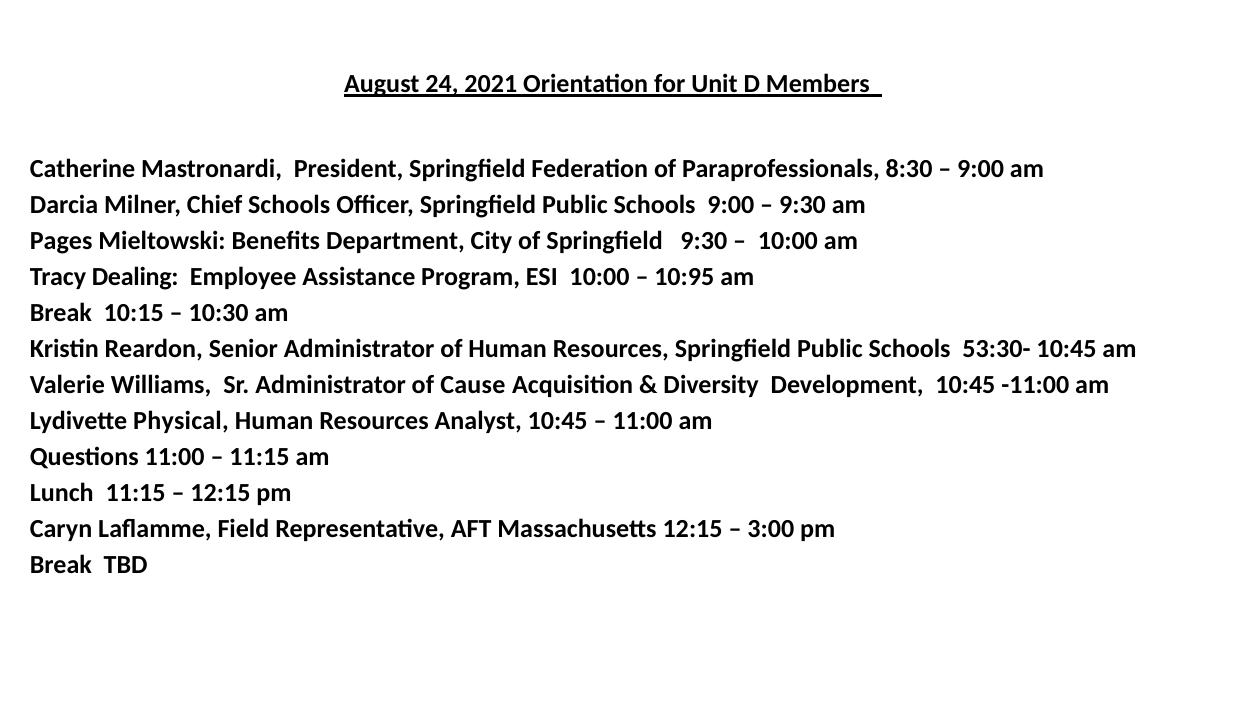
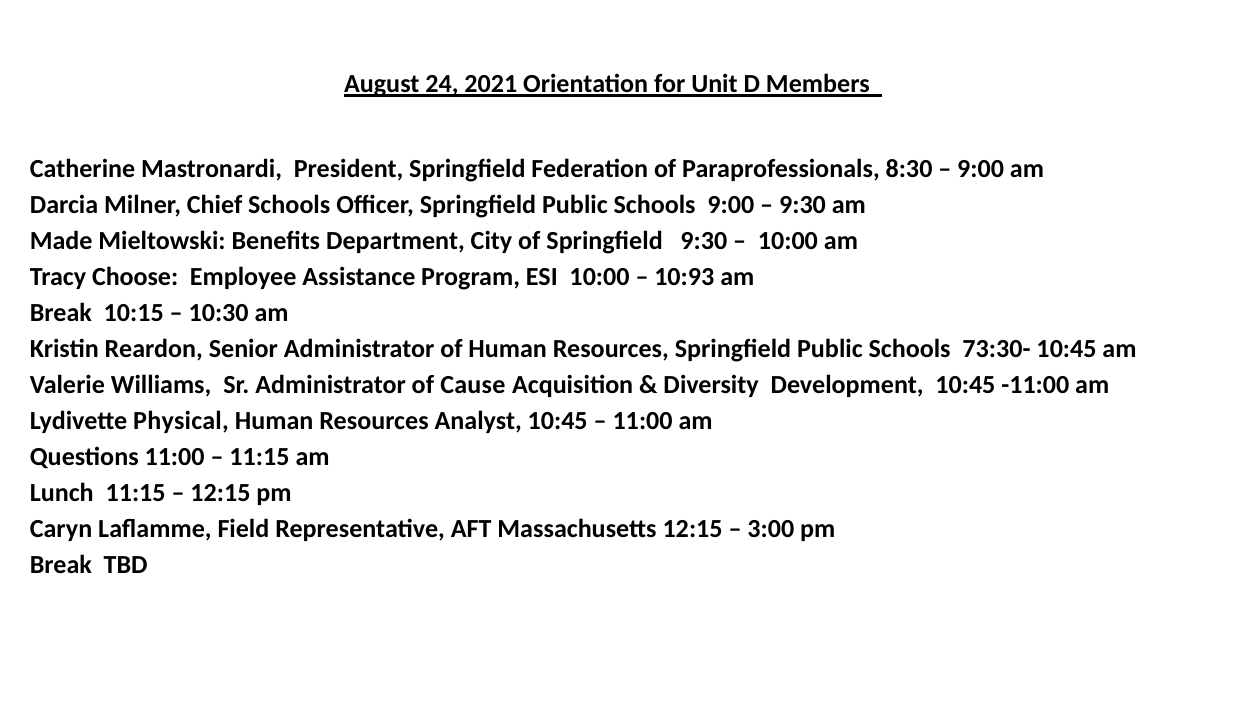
Pages: Pages -> Made (61, 241)
Dealing: Dealing -> Choose (135, 277)
10:95: 10:95 -> 10:93 (684, 277)
53:30-: 53:30- -> 73:30- (996, 349)
